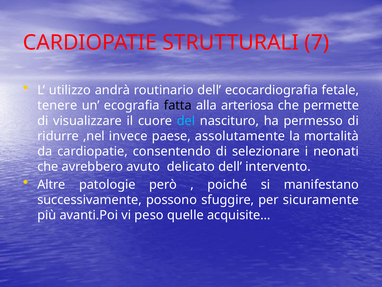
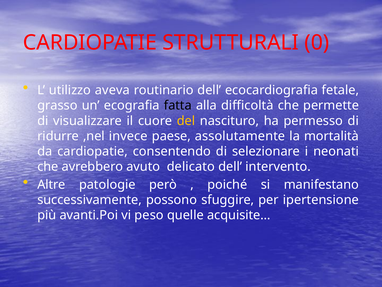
7: 7 -> 0 (317, 43)
andrà: andrà -> aveva (112, 90)
tenere: tenere -> grasso (57, 105)
arteriosa: arteriosa -> difficoltà (247, 105)
del colour: light blue -> yellow (186, 121)
sicuramente: sicuramente -> ipertensione (321, 200)
